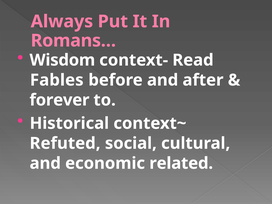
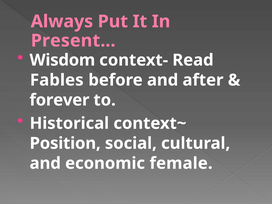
Romans…: Romans… -> Present… (73, 41)
Refuted: Refuted -> Position (65, 143)
related: related -> female (181, 163)
